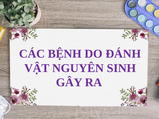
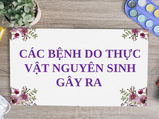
ĐÁNH: ĐÁNH -> THỰC (123, 54)
